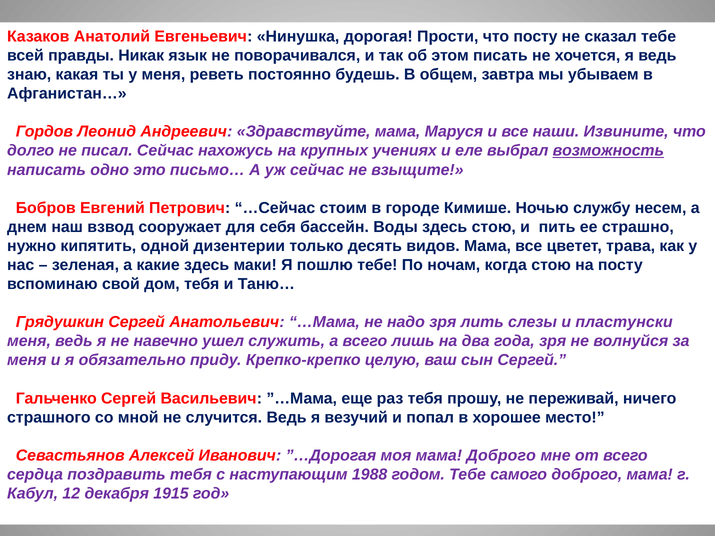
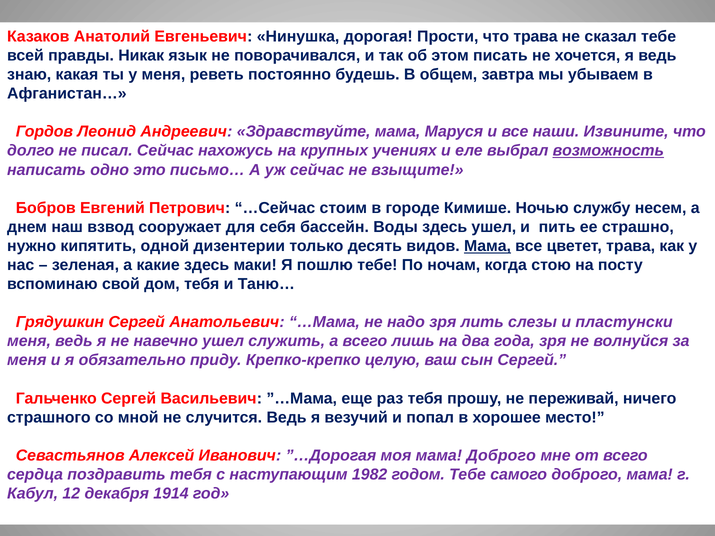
что посту: посту -> трава (536, 36)
здесь стою: стою -> ушел (494, 227)
Мама underline: none -> present (488, 246)
1988: 1988 -> 1982 (370, 475)
1915: 1915 -> 1914 (171, 494)
